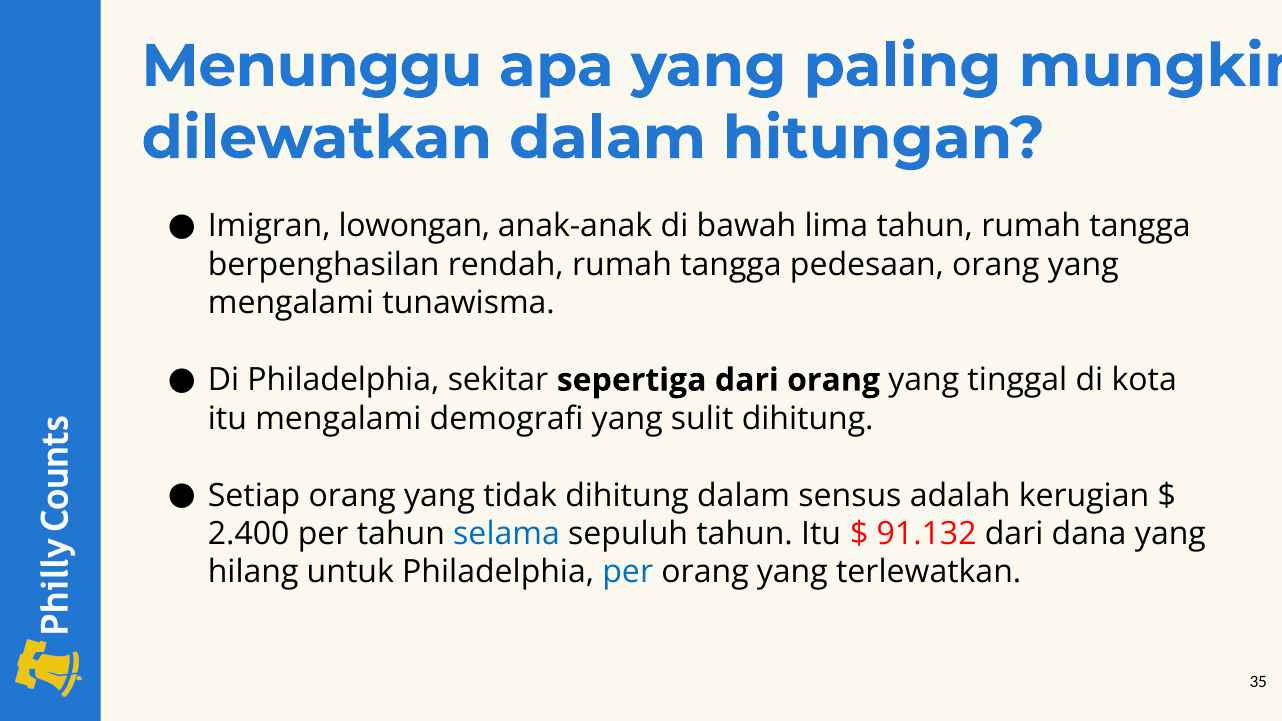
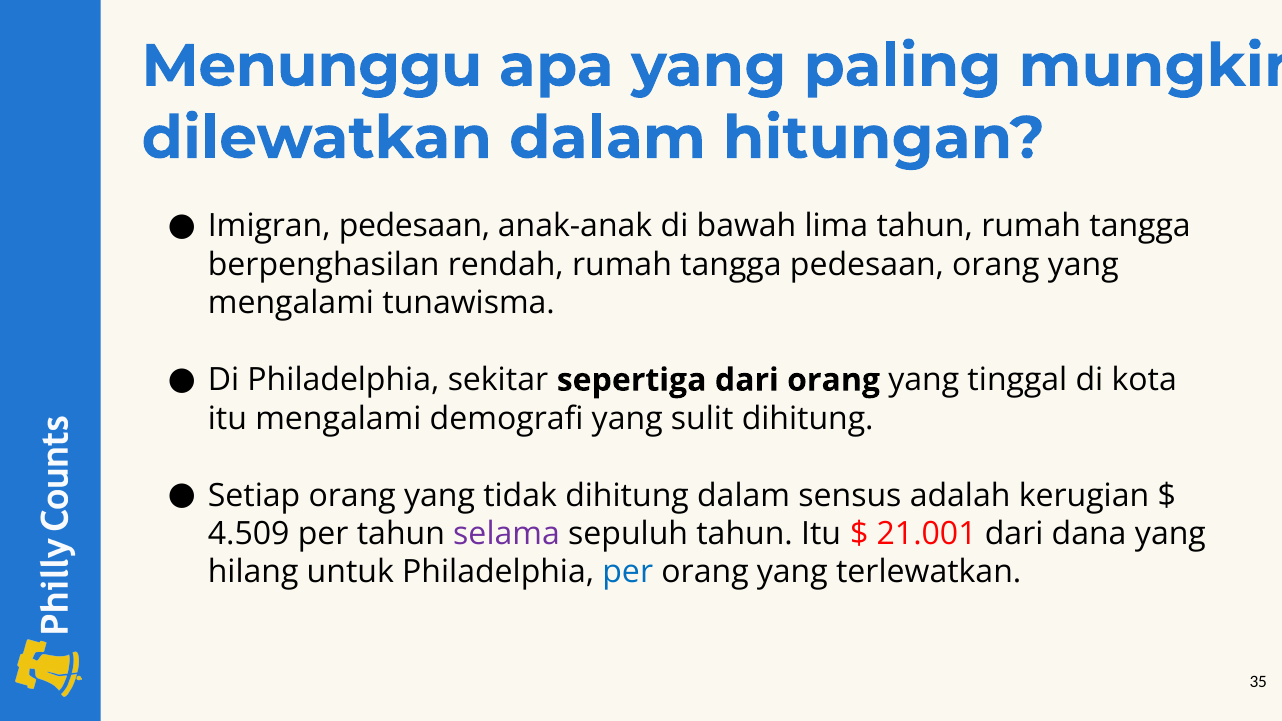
Imigran lowongan: lowongan -> pedesaan (414, 226)
2.400: 2.400 -> 4.509 (249, 534)
selama colour: blue -> purple (507, 534)
91.132: 91.132 -> 21.001 (927, 534)
